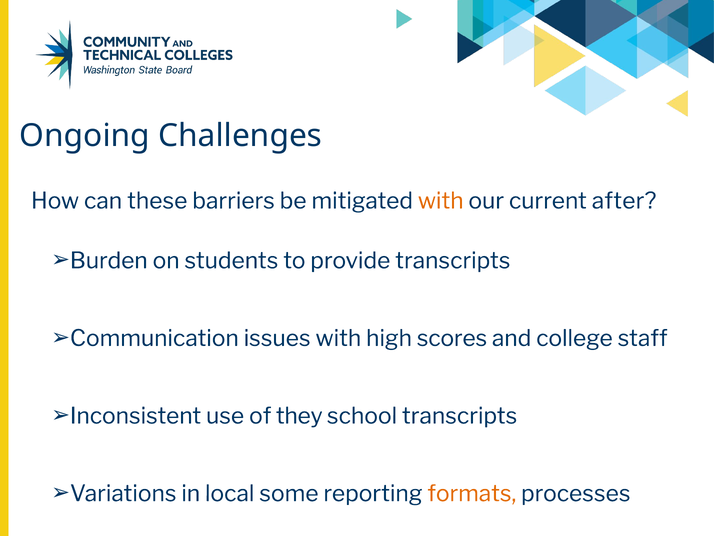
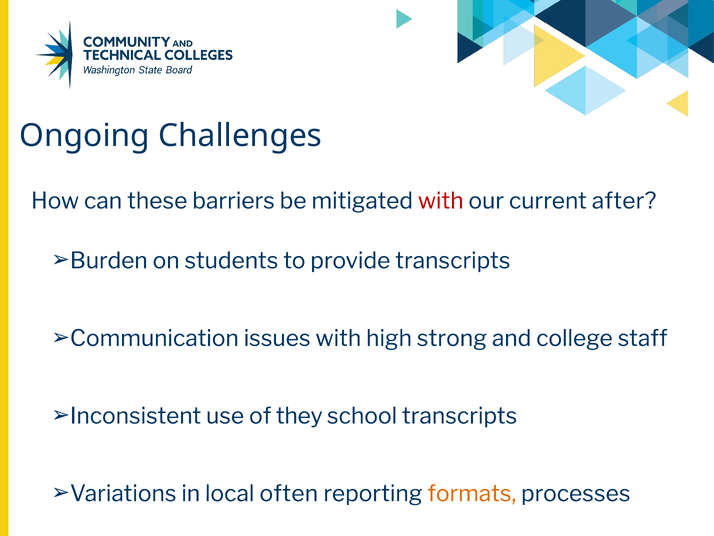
with colour: orange -> red (441, 201)
scores: scores -> strong (452, 338)
some: some -> often (289, 493)
